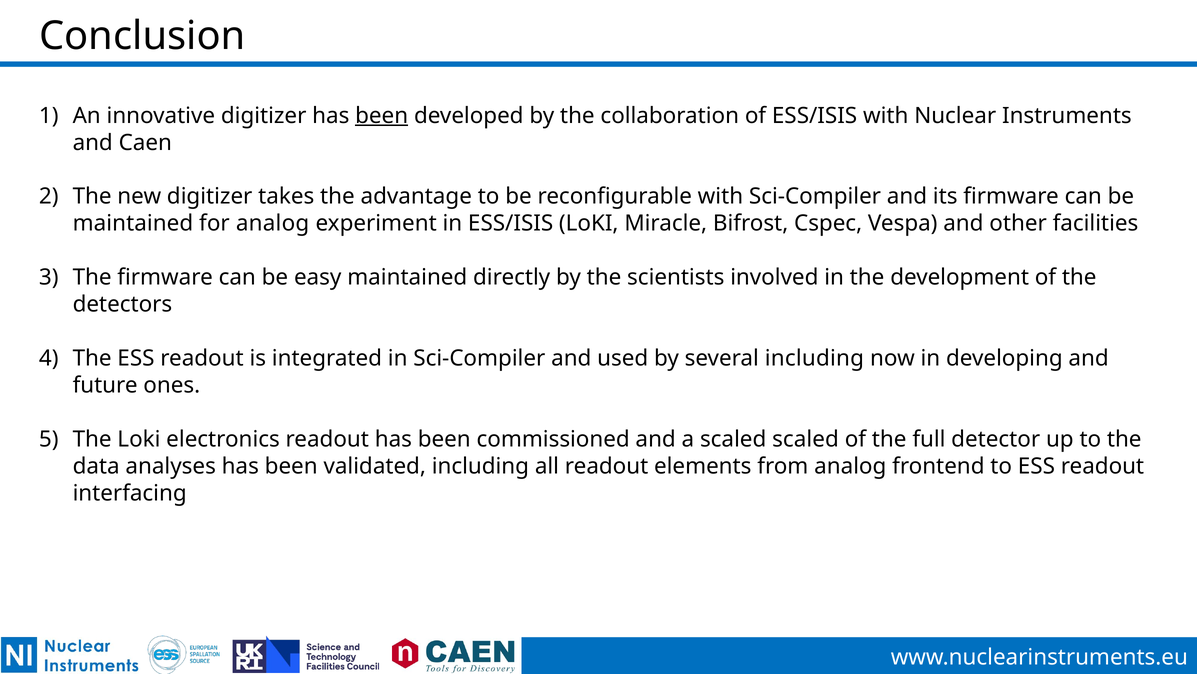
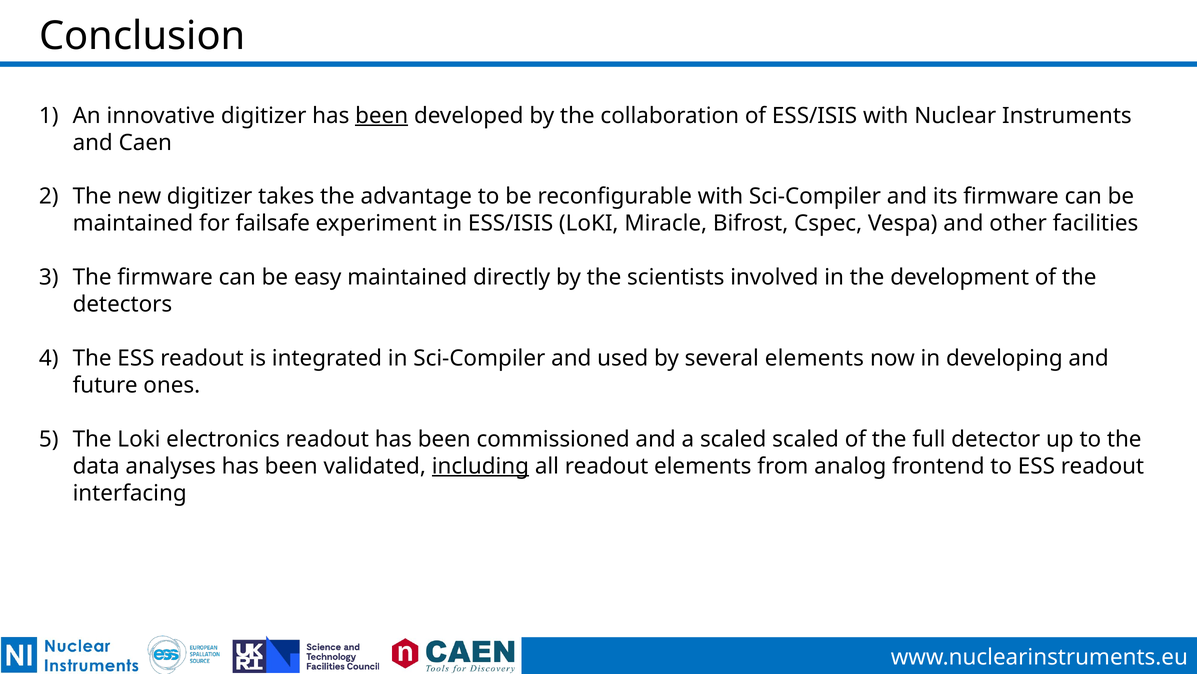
for analog: analog -> failsafe (273, 223)
several including: including -> elements (814, 358)
including underline: none -> present (480, 466)
